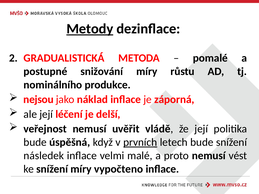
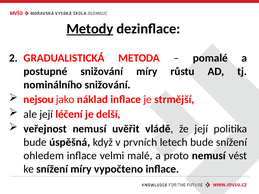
nominálního produkce: produkce -> snižování (108, 85)
záporná: záporná -> strmější (174, 100)
prvních underline: present -> none (140, 142)
následek: následek -> ohledem (44, 156)
